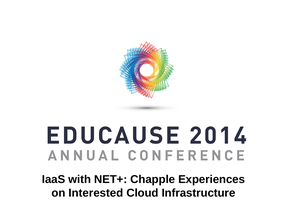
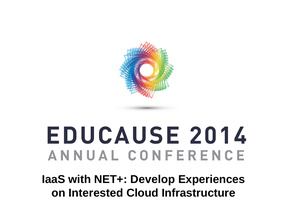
Chapple: Chapple -> Develop (153, 179)
